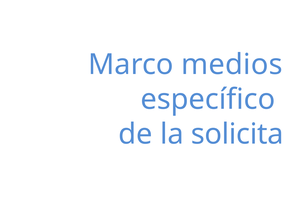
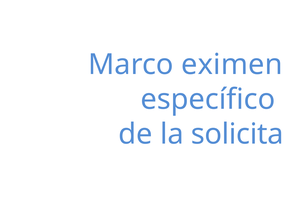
medios: medios -> eximen (232, 65)
